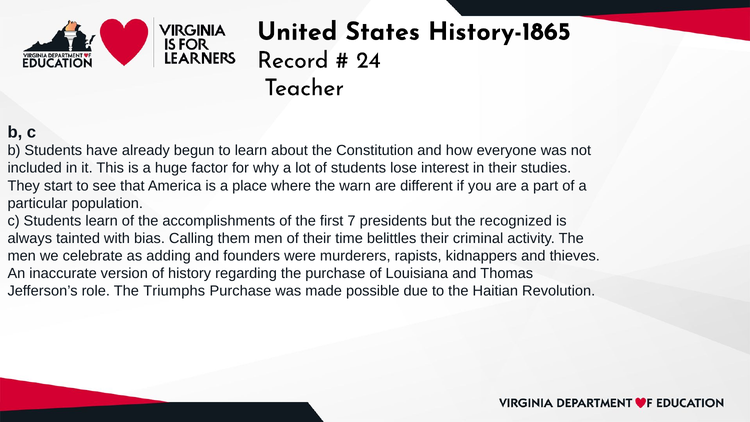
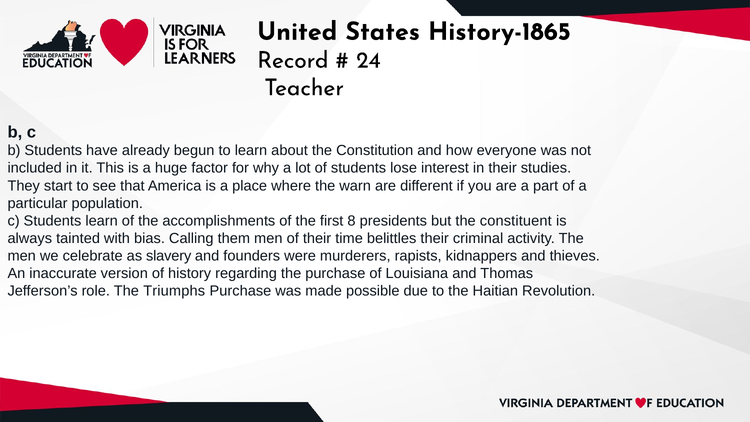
7: 7 -> 8 (352, 221)
recognized: recognized -> constituent (516, 221)
adding: adding -> slavery (169, 256)
